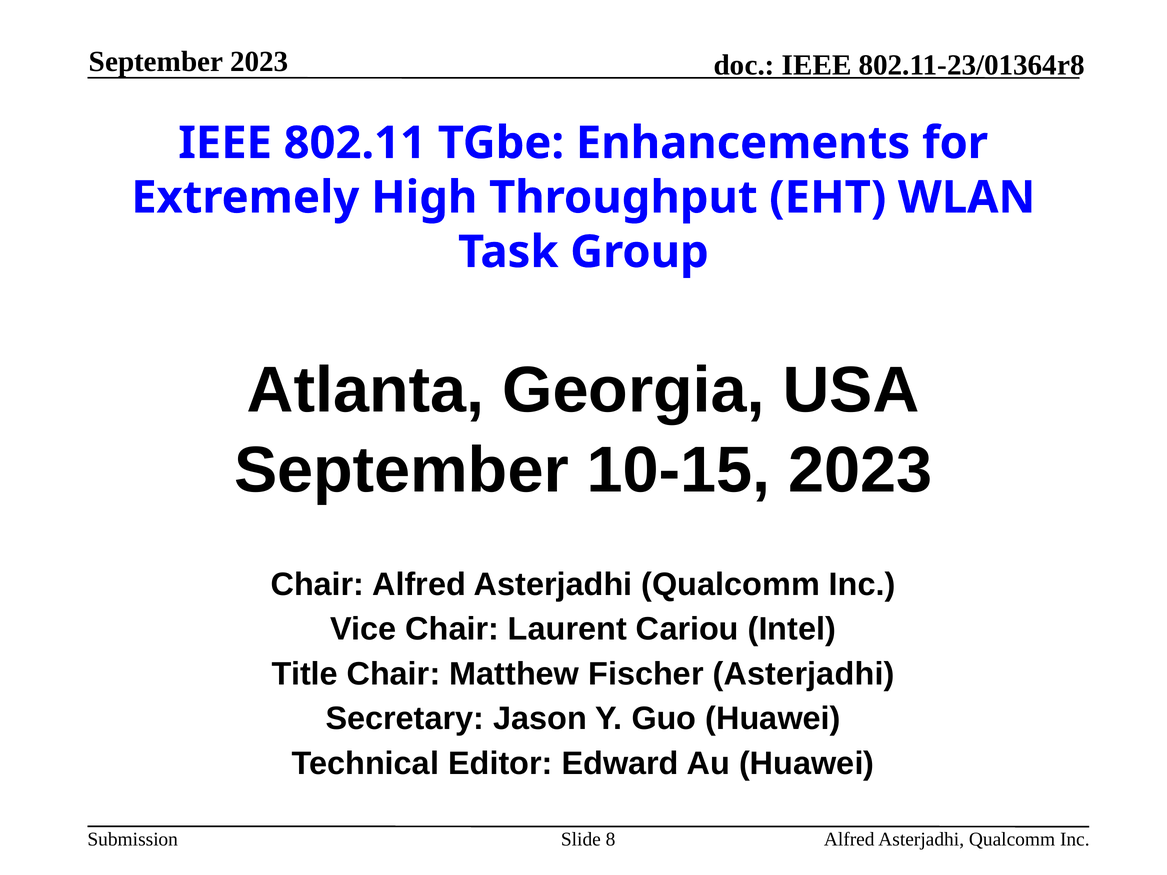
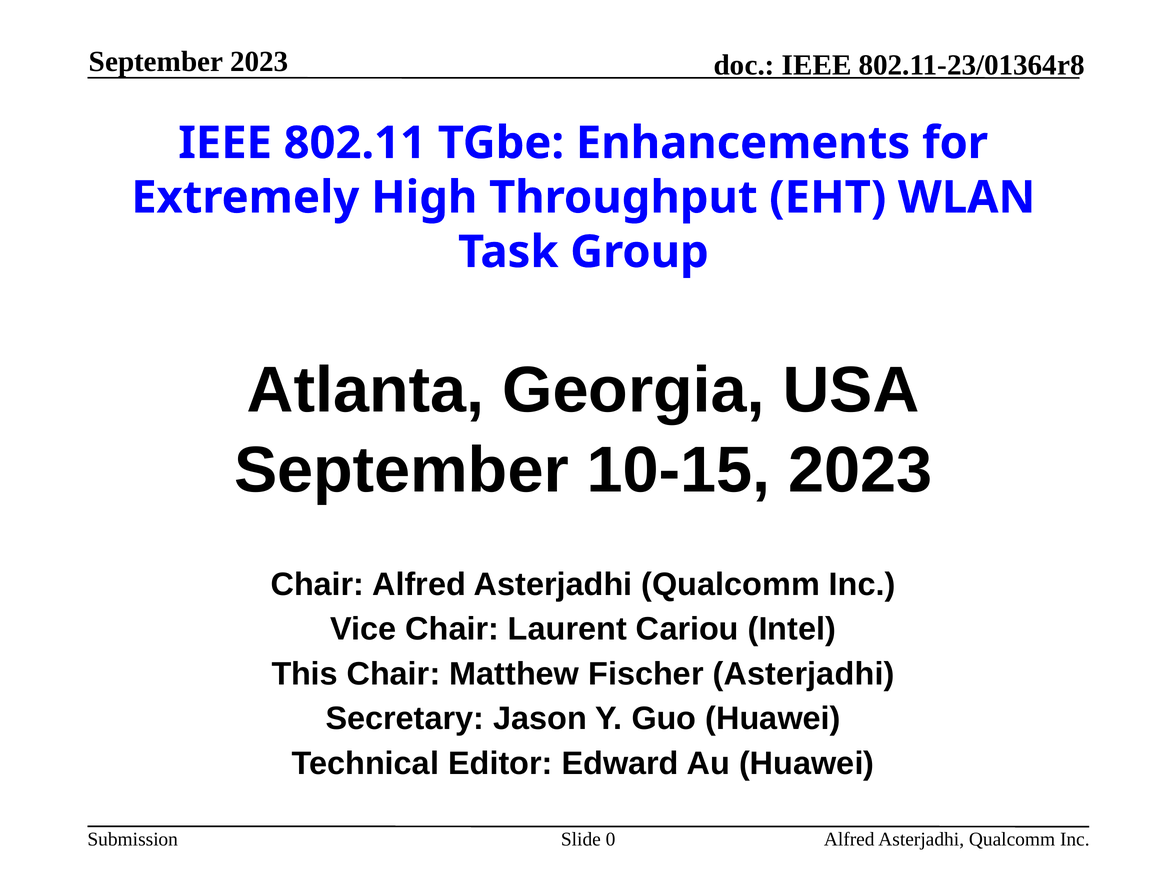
Title: Title -> This (305, 674)
8: 8 -> 0 (611, 839)
